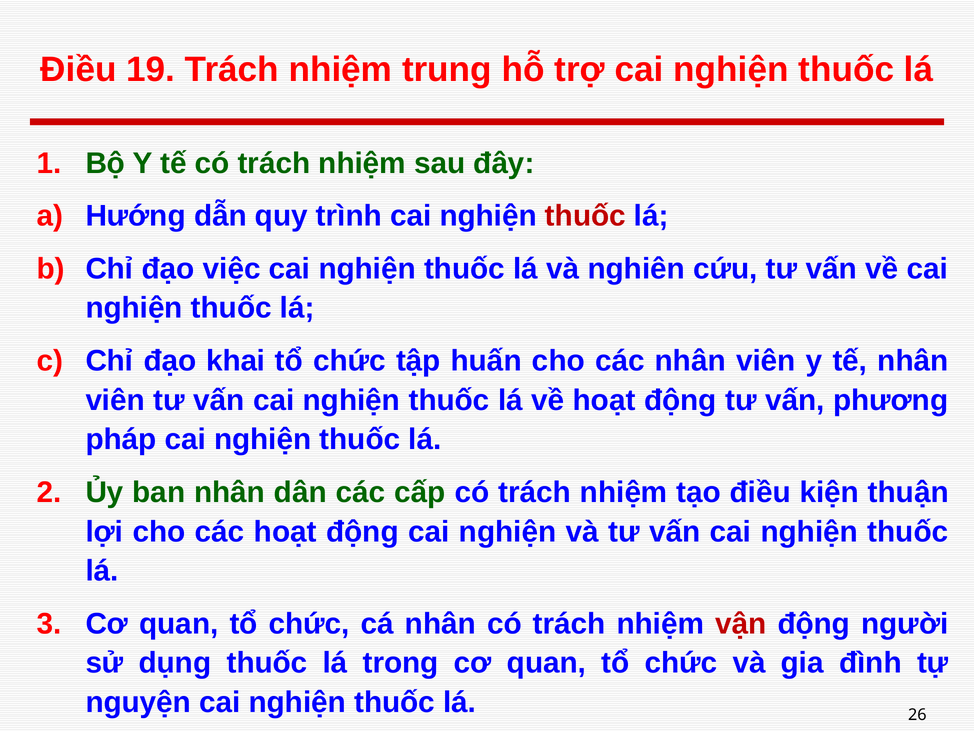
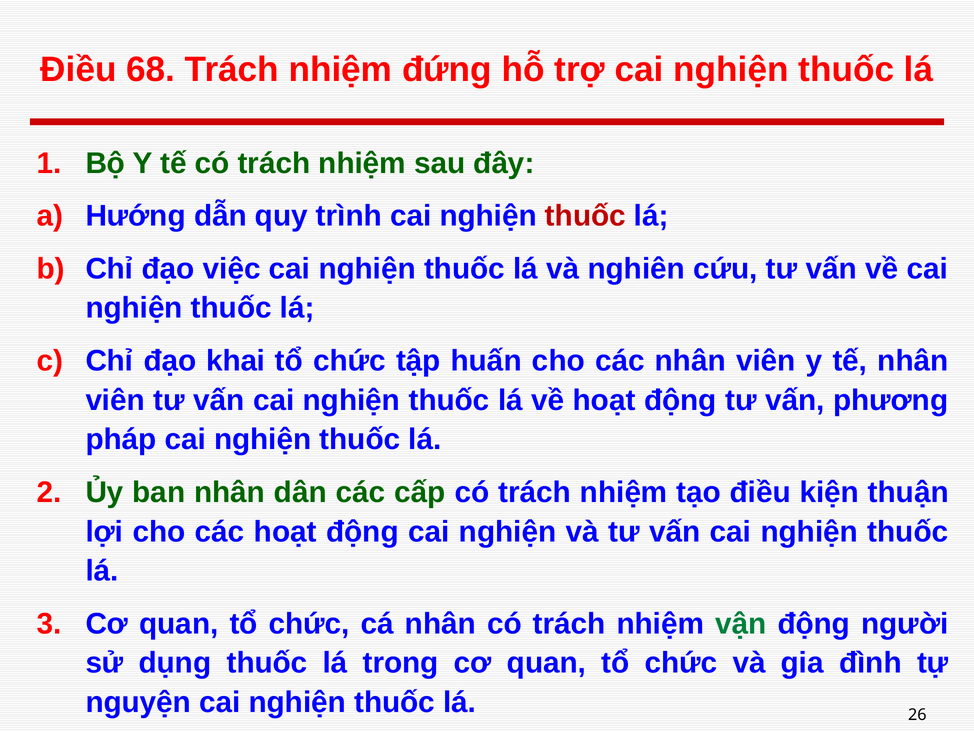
19: 19 -> 68 (151, 69)
trung: trung -> đứng (447, 69)
vận colour: red -> green (741, 623)
